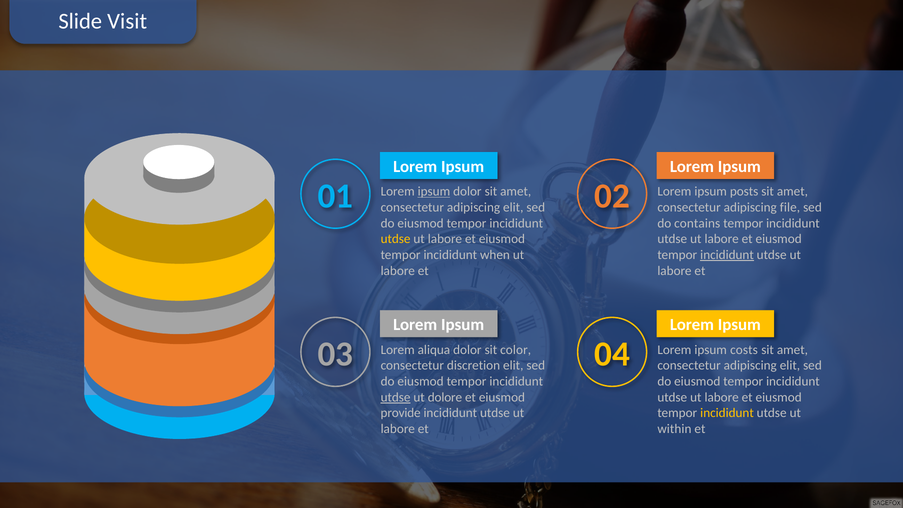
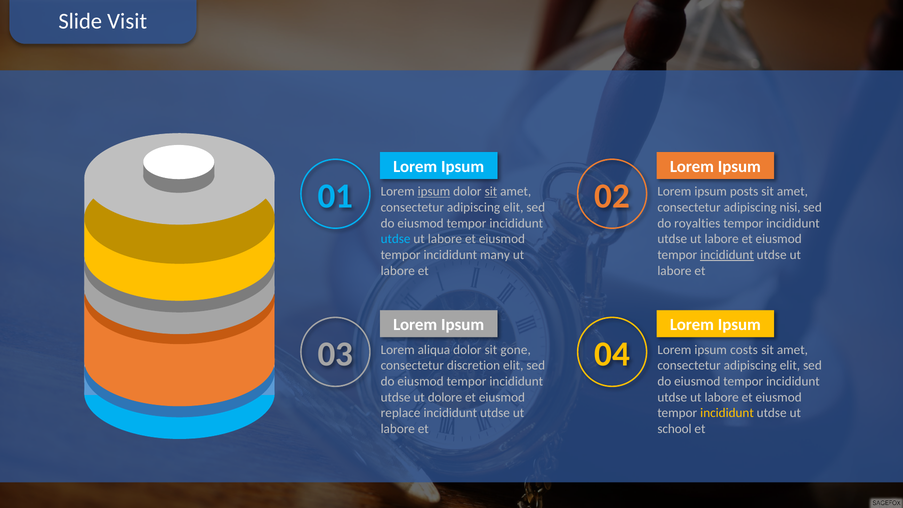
sit underline: none -> present (491, 192)
file: file -> nisi (790, 207)
contains: contains -> royalties (697, 223)
utdse colour: yellow -> light blue (396, 239)
when: when -> many (495, 255)
color: color -> gone (516, 350)
utdse underline: present -> none (396, 397)
provide: provide -> replace (401, 413)
within: within -> school (674, 429)
